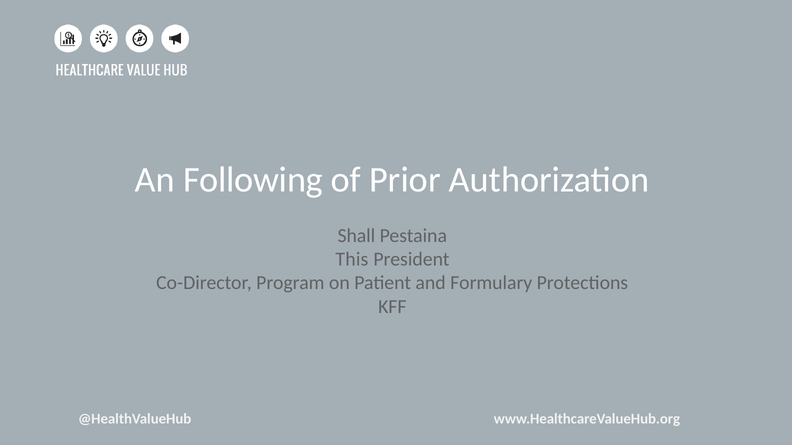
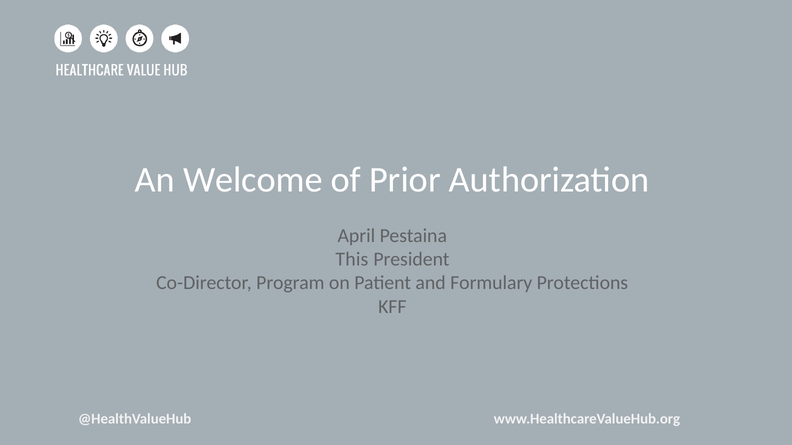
Following: Following -> Welcome (253, 180)
Shall: Shall -> April (356, 236)
